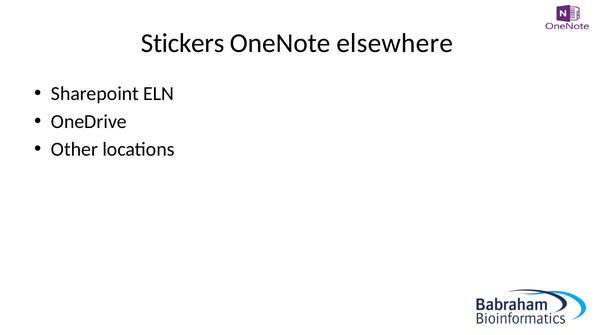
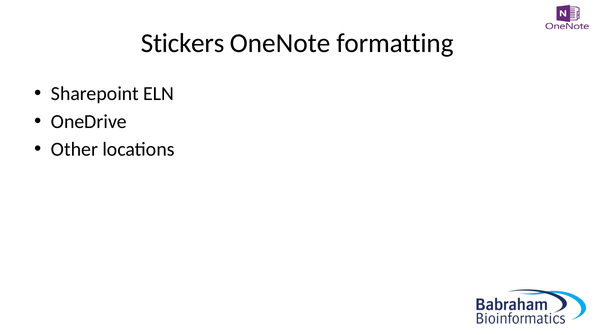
elsewhere: elsewhere -> formatting (395, 43)
